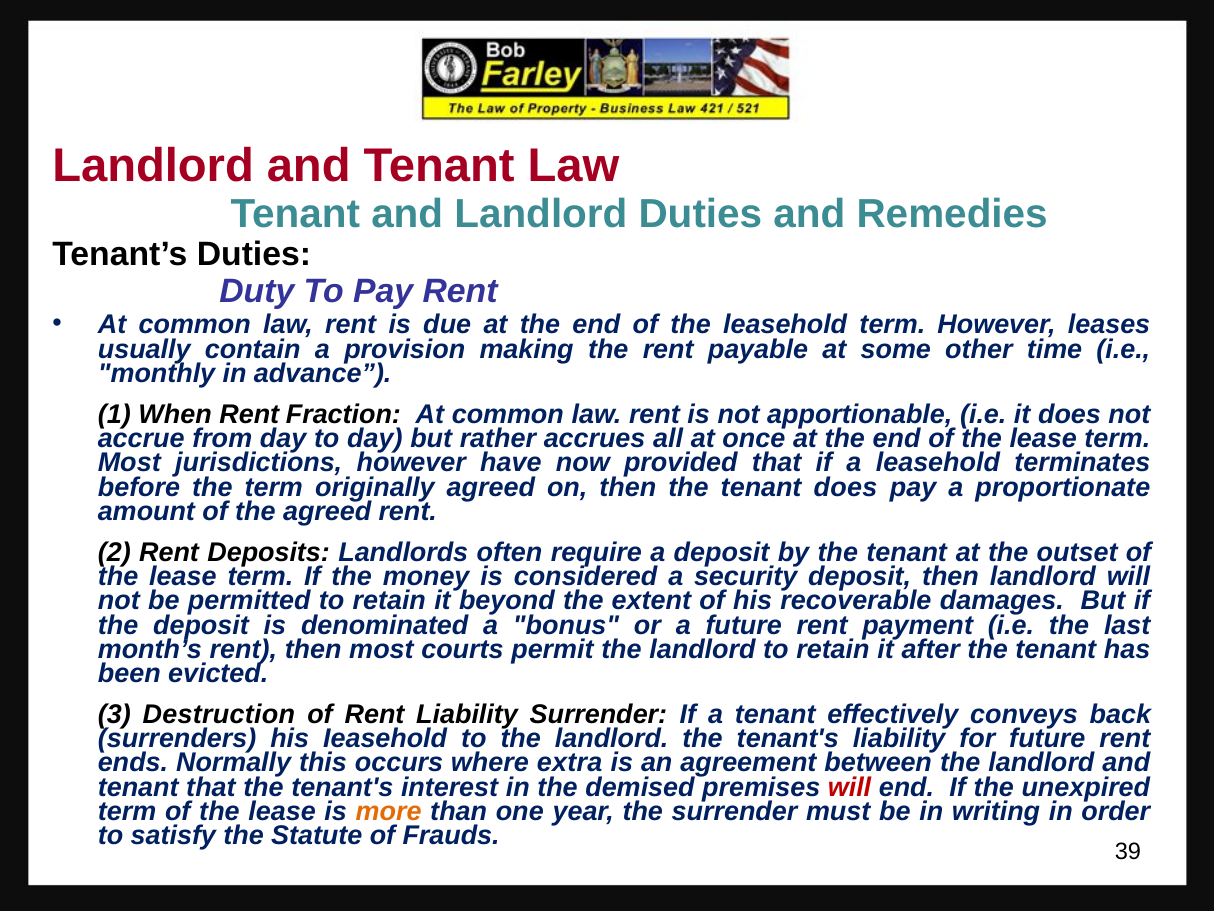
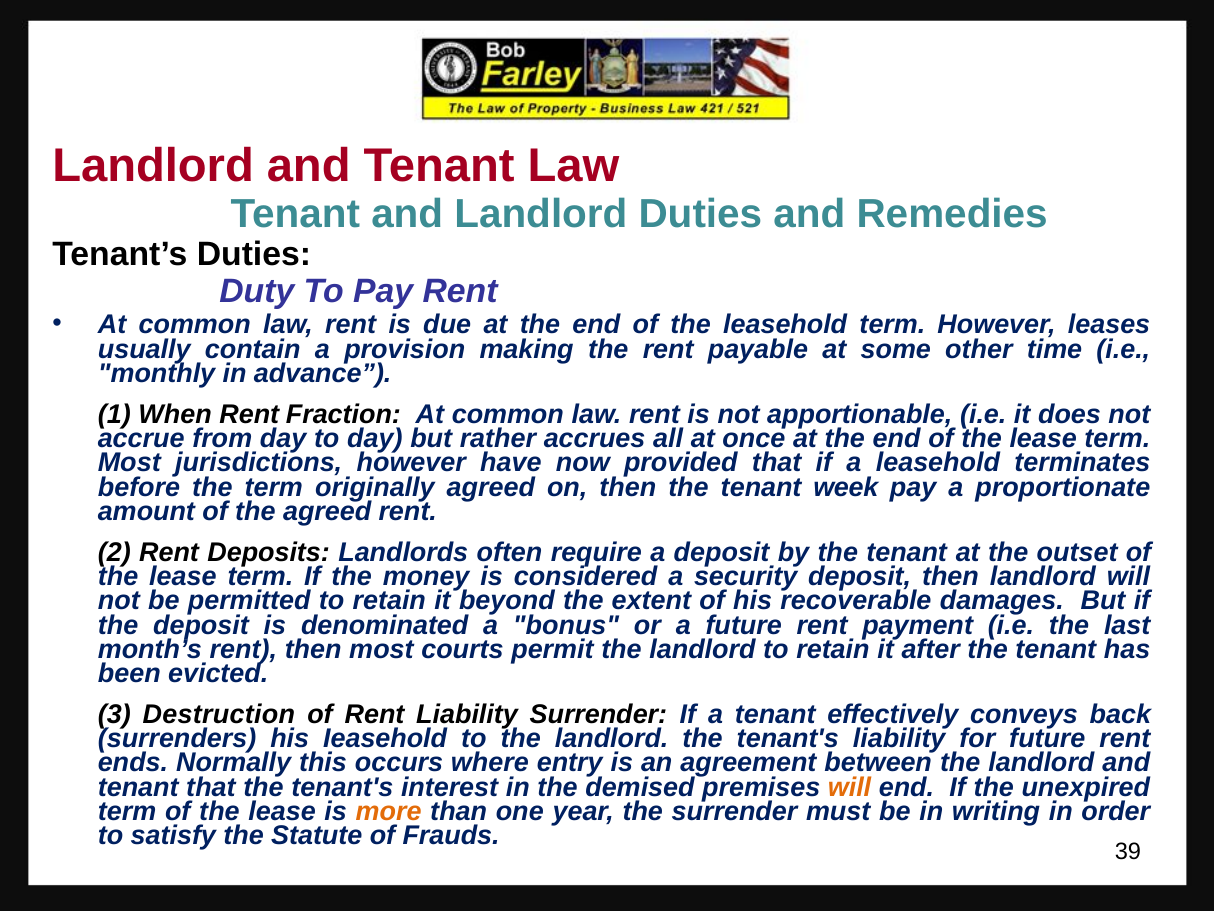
tenant does: does -> week (846, 487)
extra: extra -> entry (570, 763)
will colour: red -> orange (850, 787)
